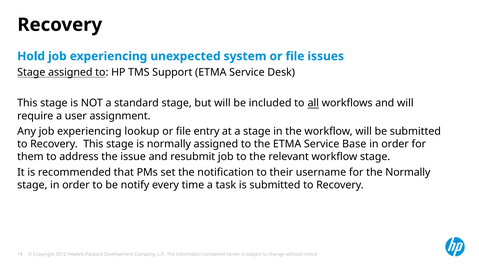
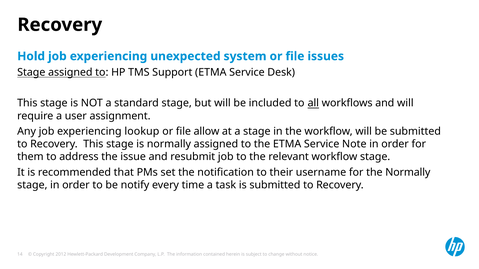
entry: entry -> allow (207, 132)
Base: Base -> Note (354, 144)
